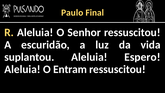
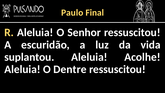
Espero: Espero -> Acolhe (142, 57)
Entram: Entram -> Dentre (70, 69)
